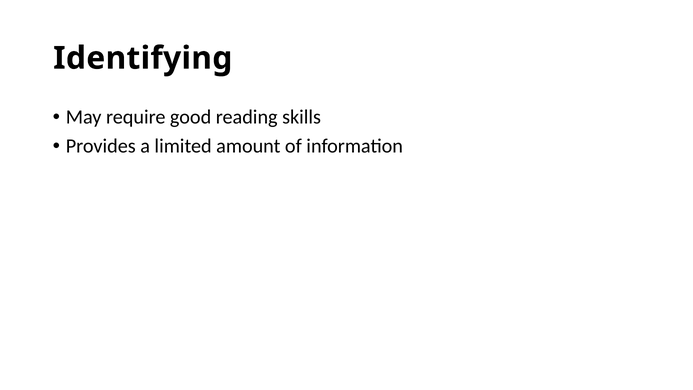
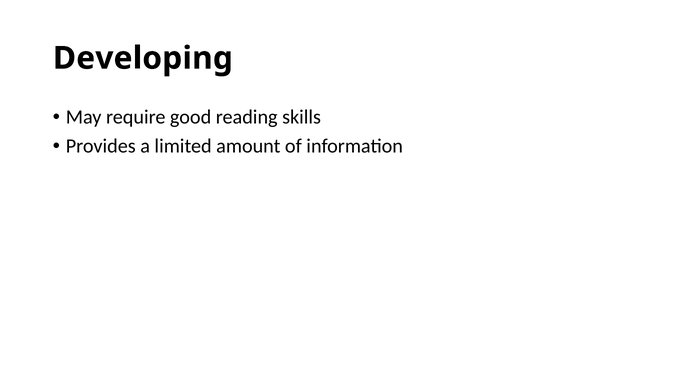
Identifying: Identifying -> Developing (143, 58)
